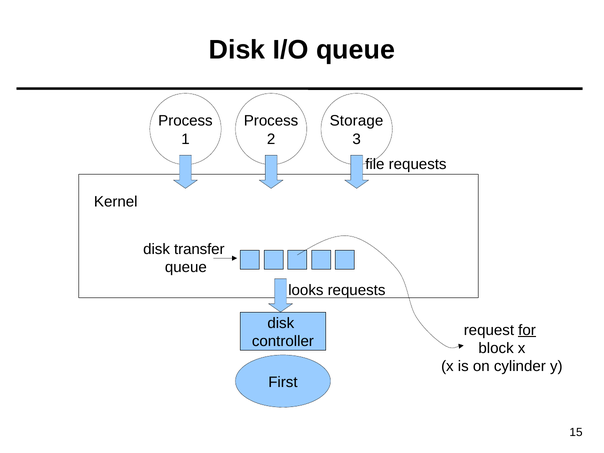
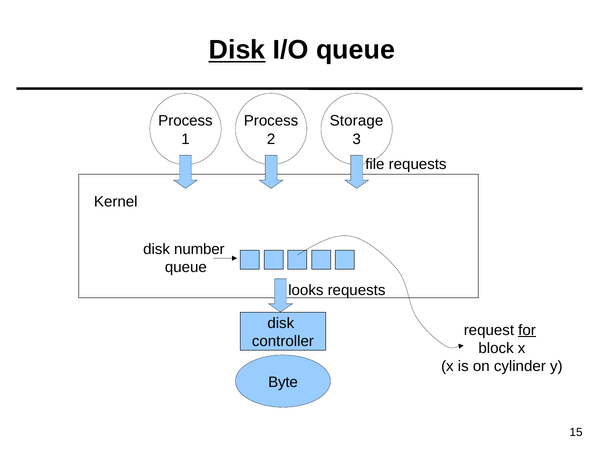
Disk underline: none -> present (237, 50)
transfer: transfer -> number (199, 249)
First: First -> Byte (283, 382)
